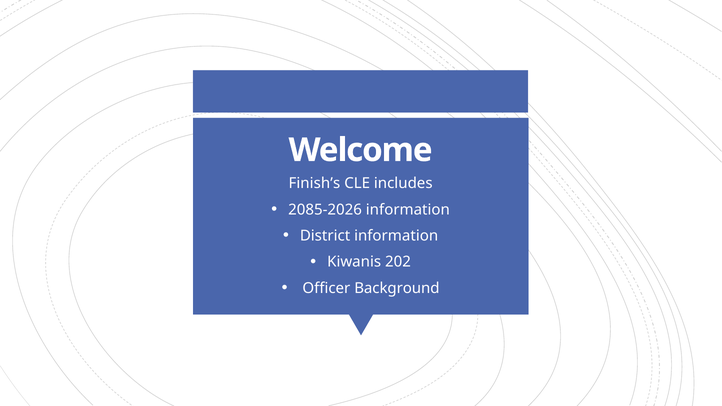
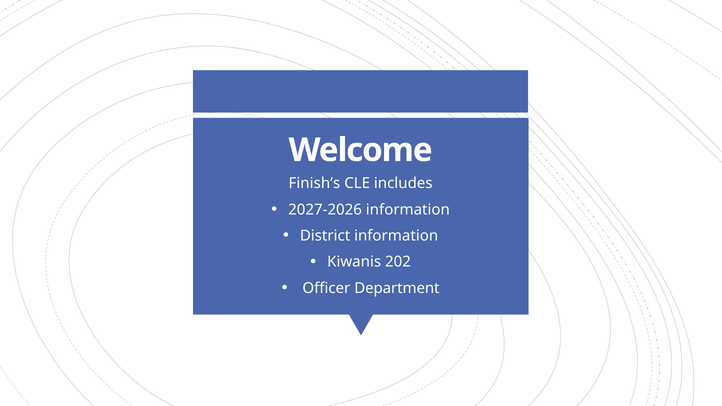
2085-2026: 2085-2026 -> 2027-2026 (325, 210)
Background: Background -> Department (397, 288)
